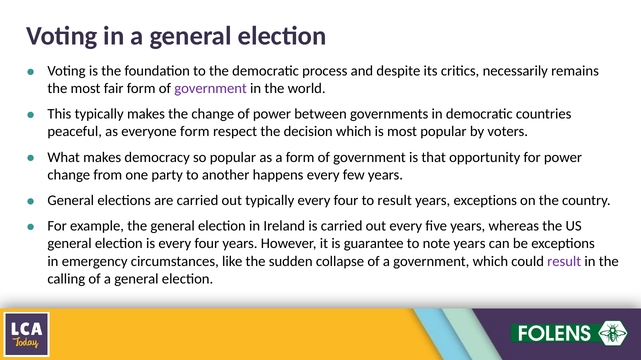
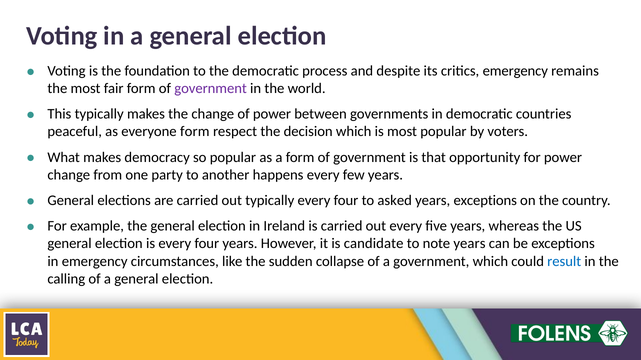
critics necessarily: necessarily -> emergency (515, 71)
to result: result -> asked (395, 201)
guarantee: guarantee -> candidate (374, 244)
result colour: purple -> blue (564, 262)
